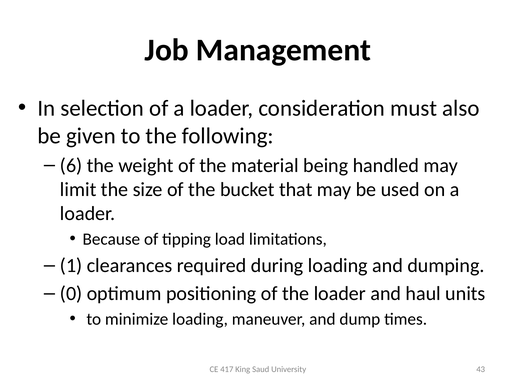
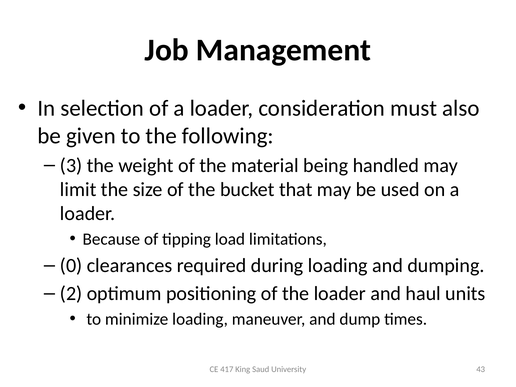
6: 6 -> 3 (71, 165)
1: 1 -> 0 (71, 266)
0: 0 -> 2 (71, 294)
